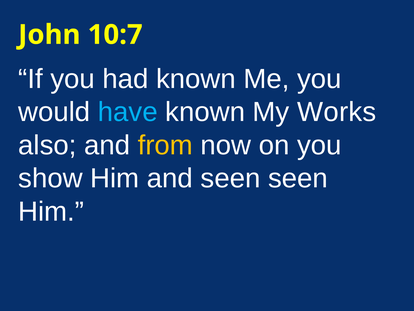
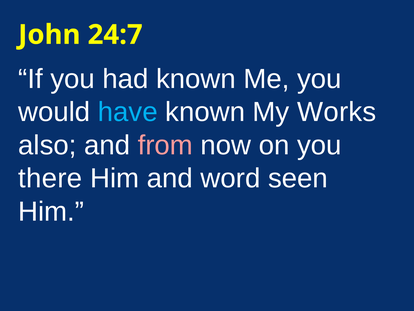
10:7: 10:7 -> 24:7 (115, 35)
from colour: yellow -> pink (165, 145)
show: show -> there (50, 178)
and seen: seen -> word (230, 178)
